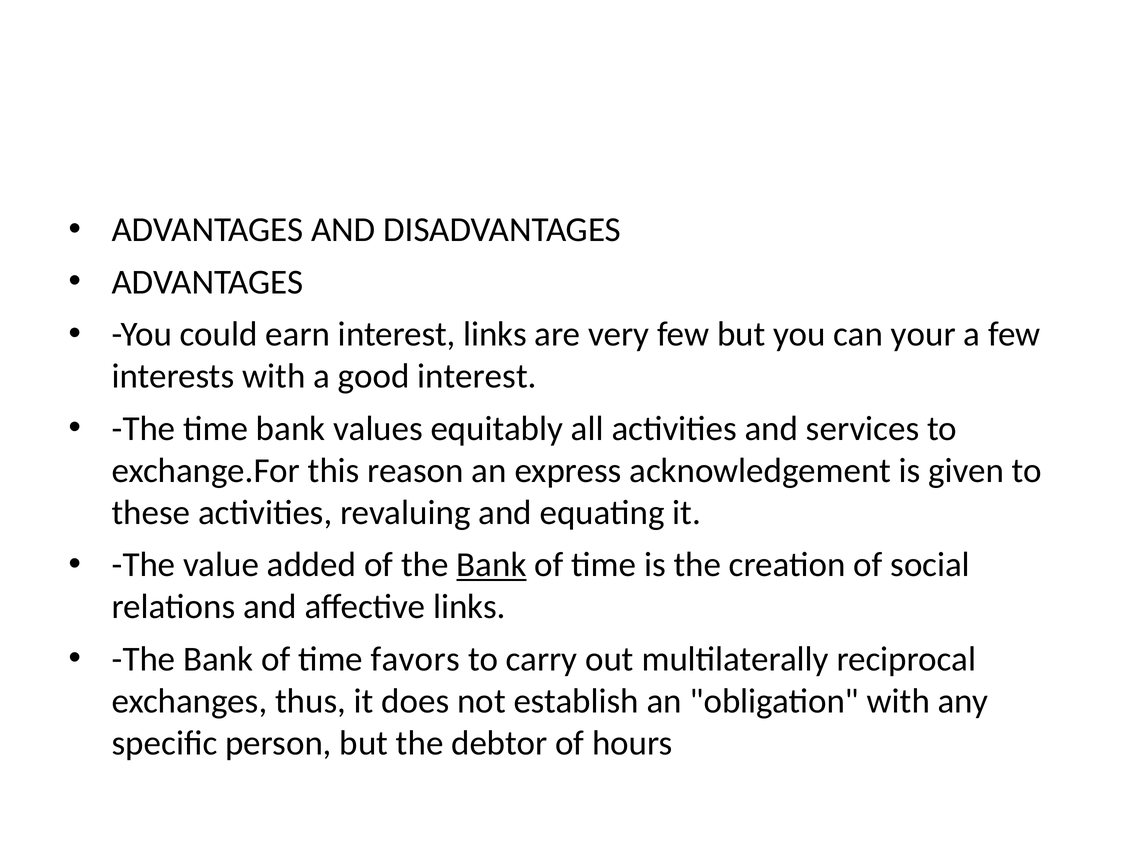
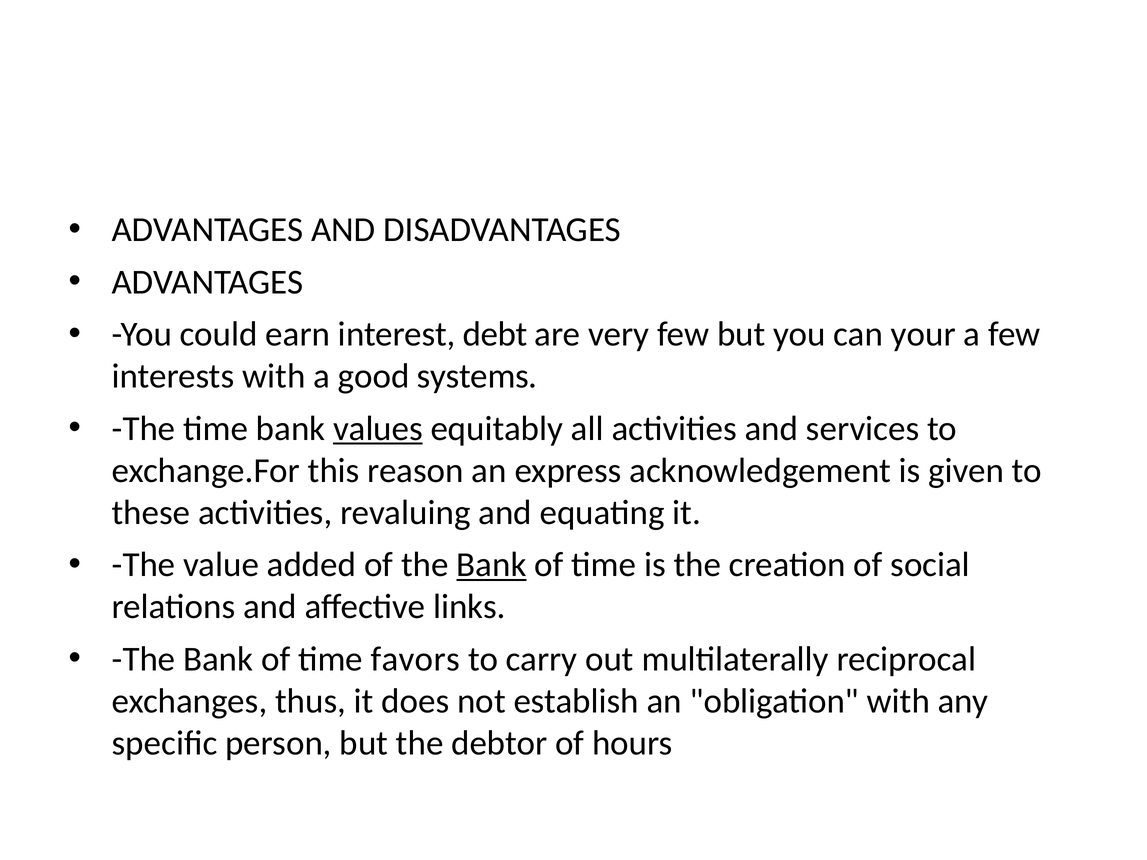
interest links: links -> debt (495, 334)
good interest: interest -> systems (477, 376)
values underline: none -> present (378, 429)
